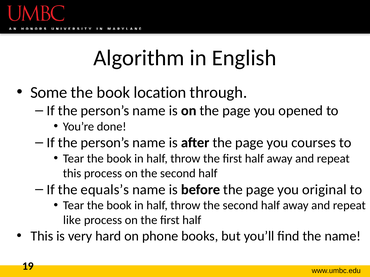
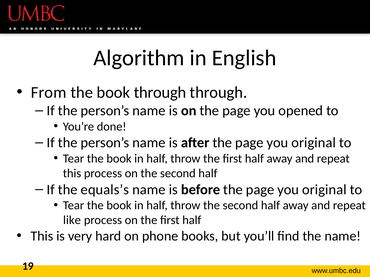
Some: Some -> From (49, 93)
book location: location -> through (160, 93)
courses: courses -> original (314, 143)
